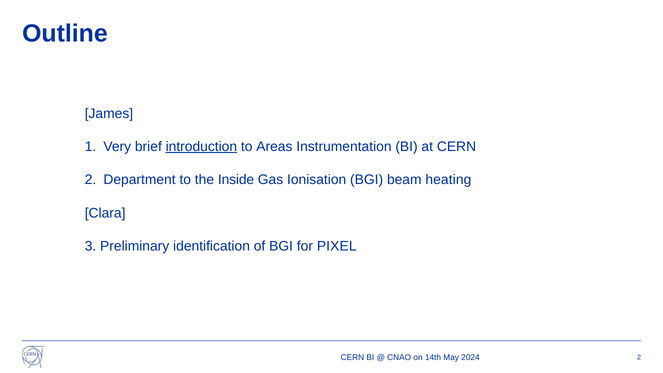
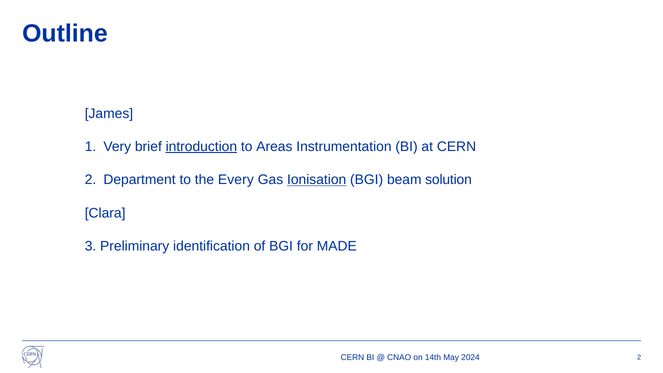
Inside: Inside -> Every (236, 180)
Ionisation underline: none -> present (317, 180)
heating: heating -> solution (449, 180)
PIXEL: PIXEL -> MADE (337, 246)
